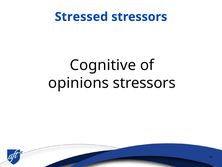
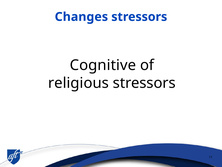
Stressed: Stressed -> Changes (81, 17)
opinions: opinions -> religious (78, 83)
